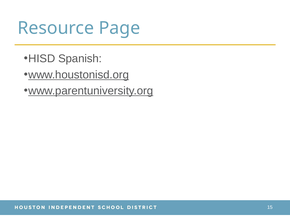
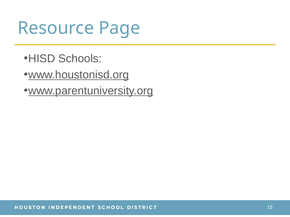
Spanish: Spanish -> Schools (80, 59)
